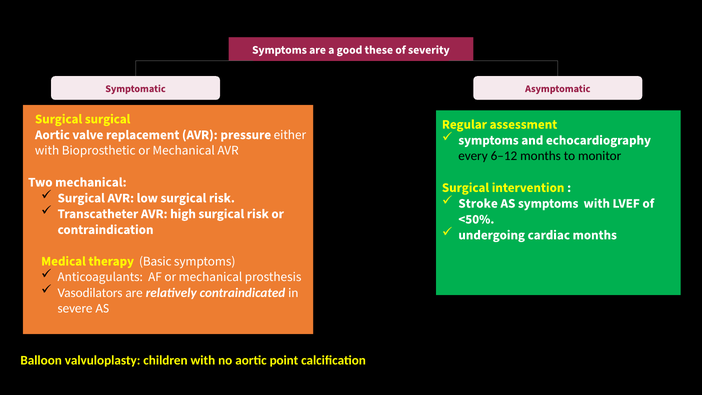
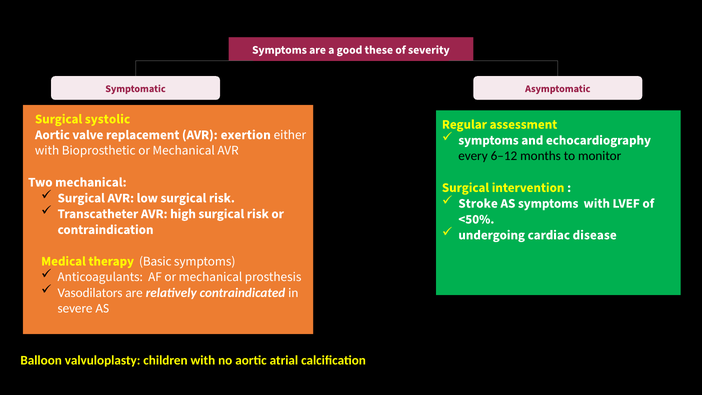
Surgical surgical: surgical -> systolic (107, 119)
pressure: pressure -> exertion (246, 135)
cardiac months: months -> disease (595, 235)
point: point -> atrial (284, 360)
